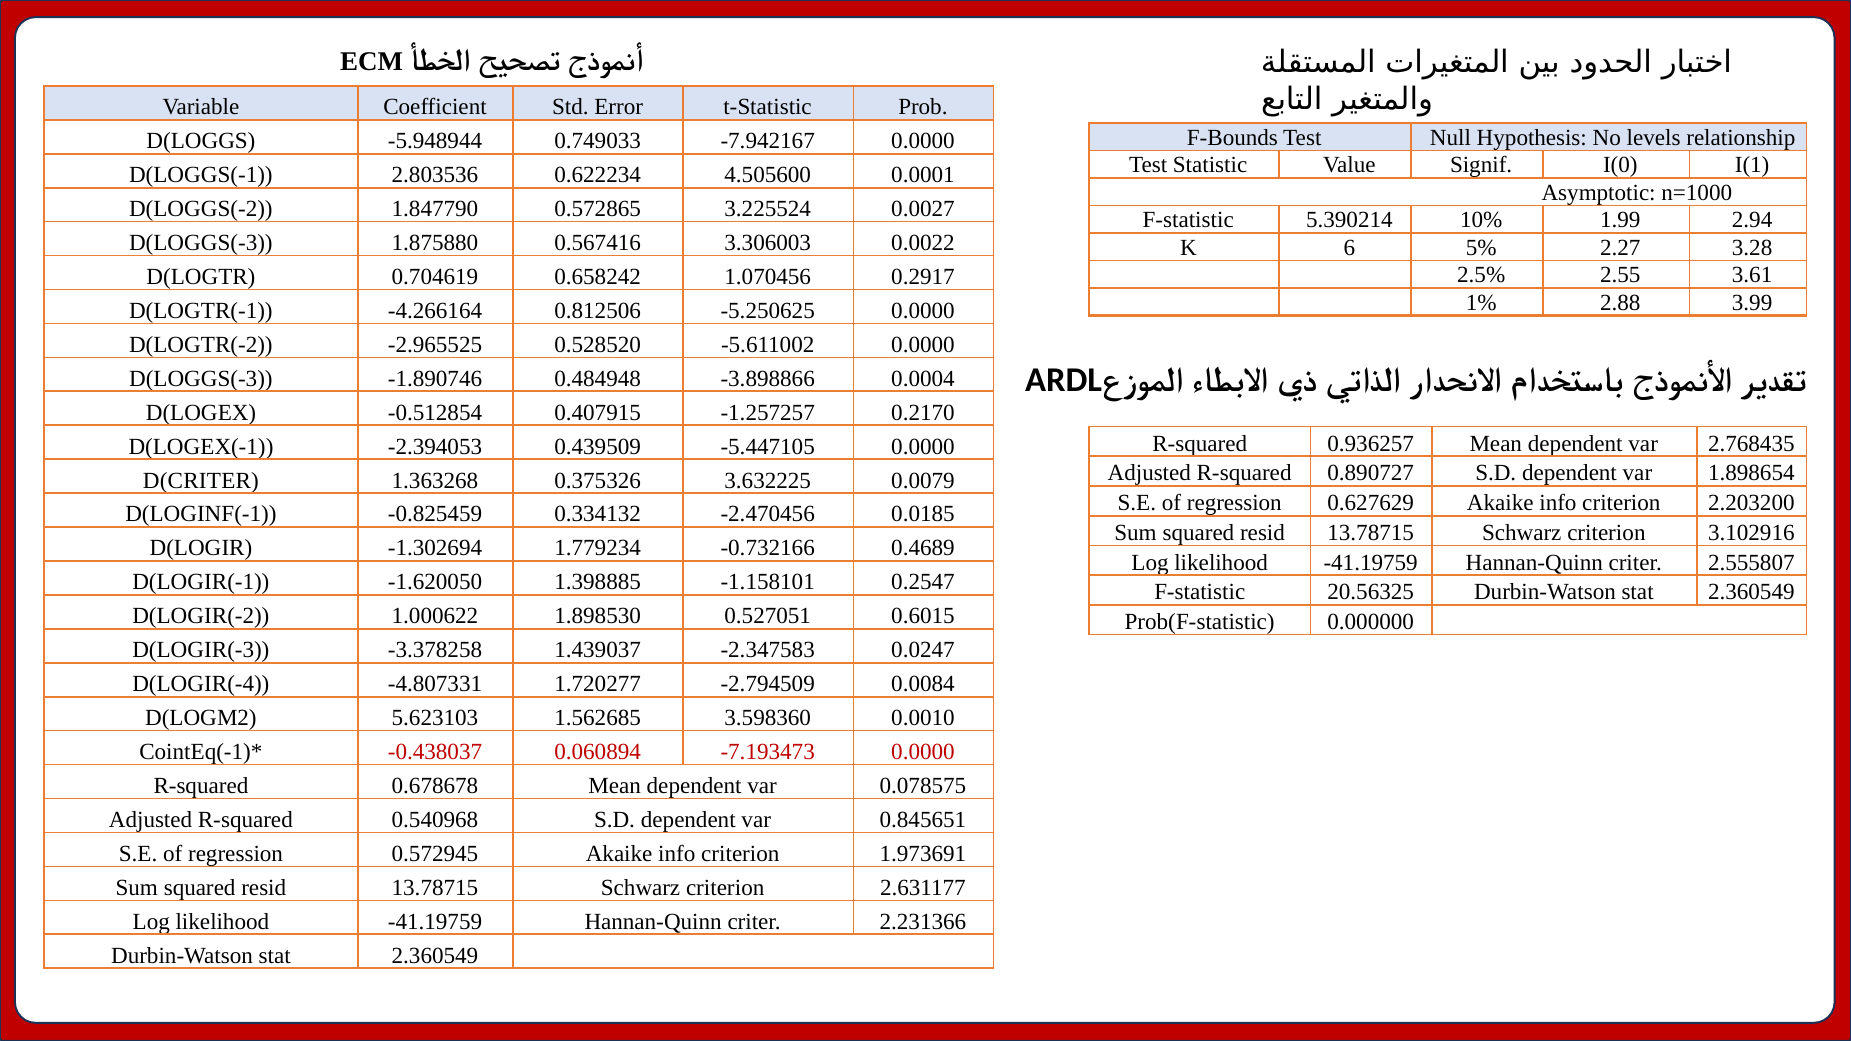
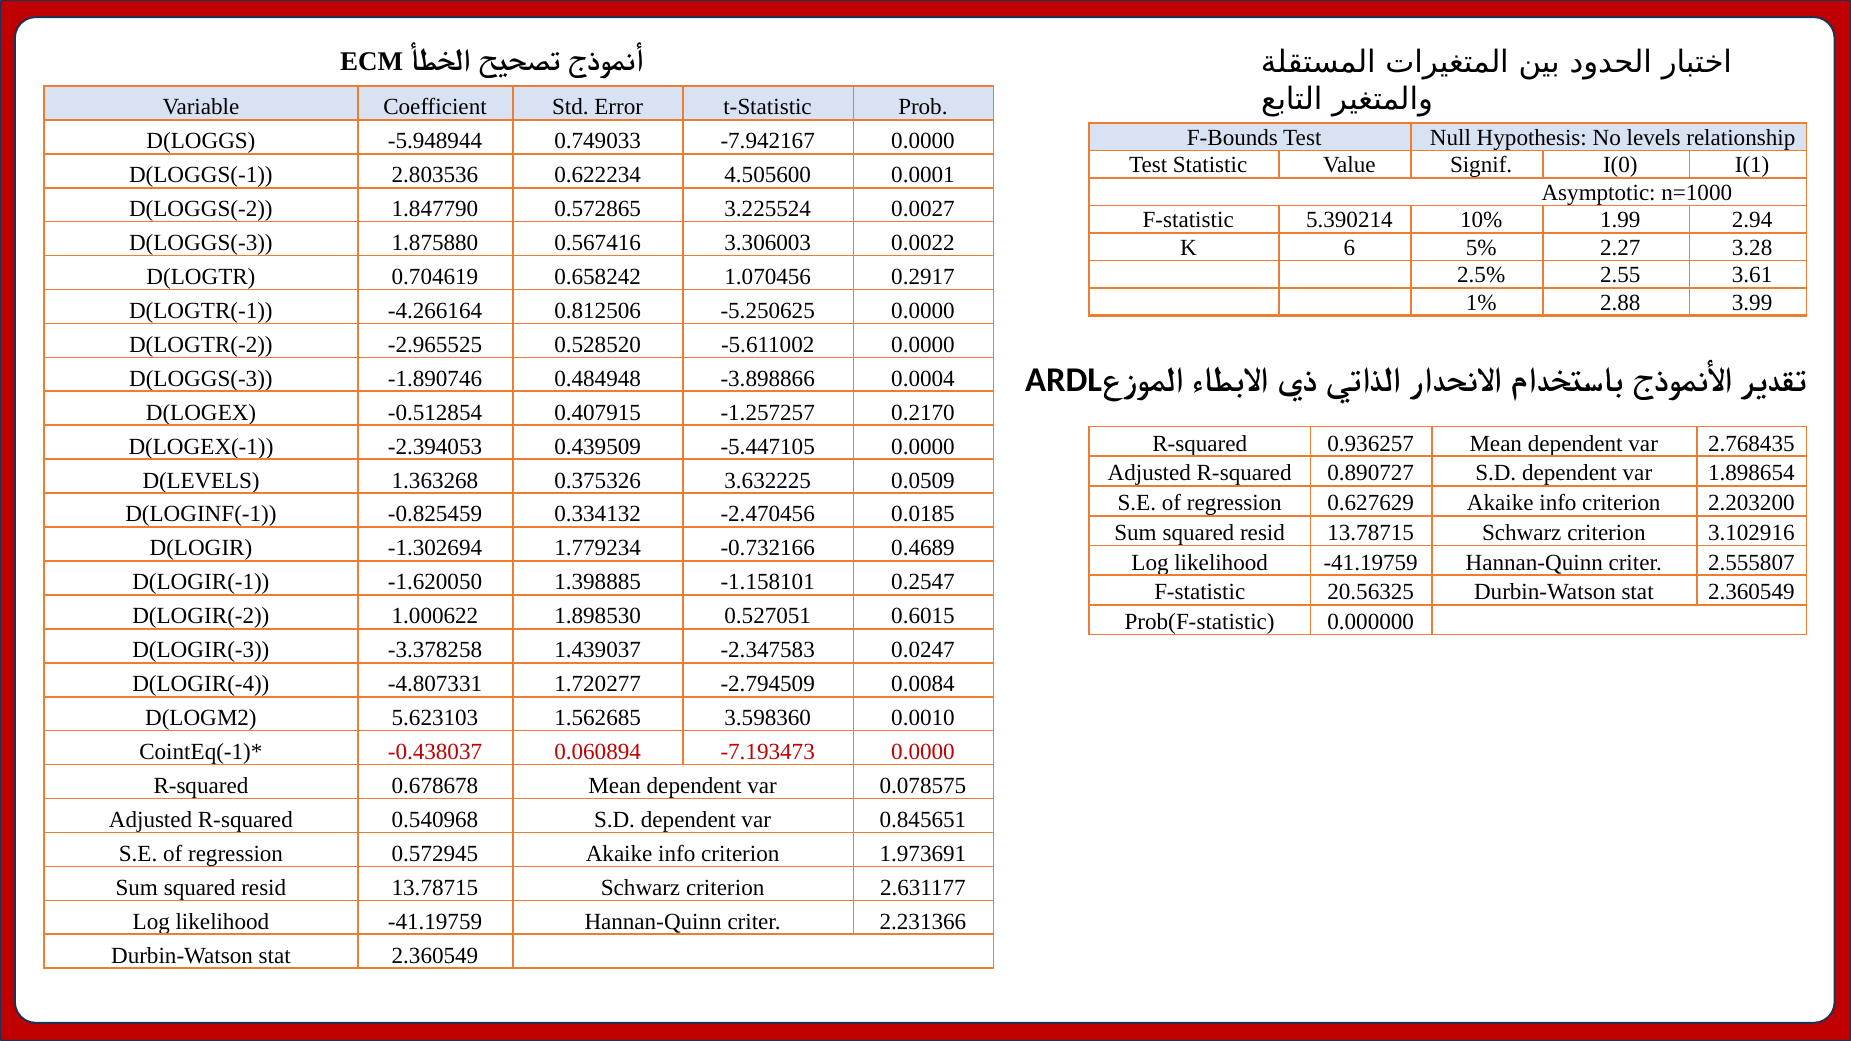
D(CRITER: D(CRITER -> D(LEVELS (201, 480)
0.0079: 0.0079 -> 0.0509 (923, 480)
